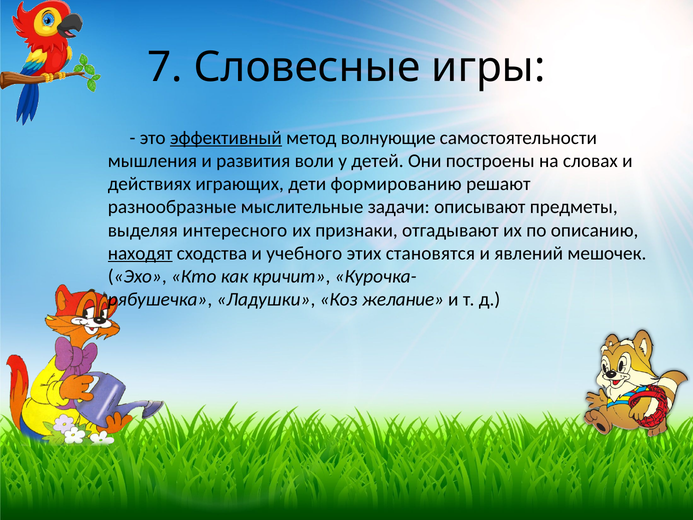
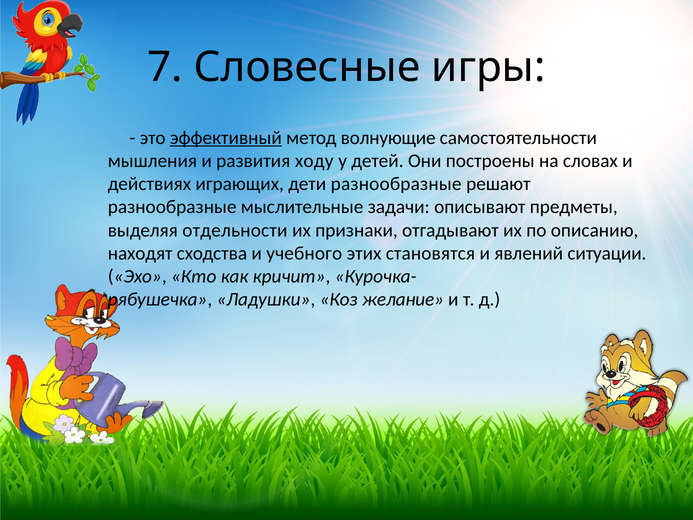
воли: воли -> ходу (314, 161)
дети формированию: формированию -> разнообразные (396, 184)
интересного: интересного -> отдельности (235, 230)
находят underline: present -> none (140, 253)
мешочек: мешочек -> ситуации (607, 253)
